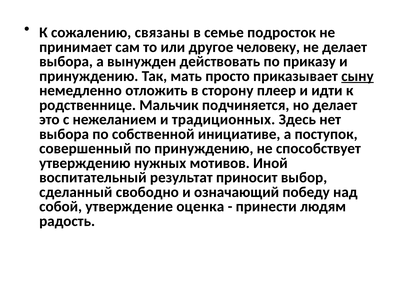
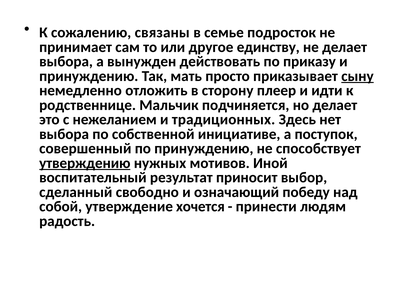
человеку: человеку -> единству (268, 47)
утверждению underline: none -> present (85, 163)
оценка: оценка -> хочется (200, 206)
